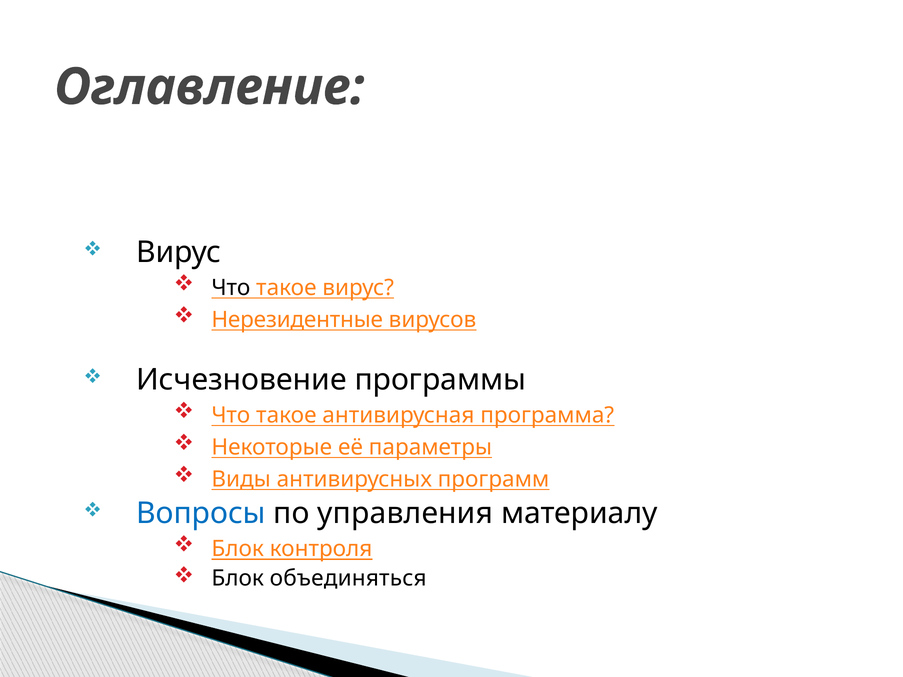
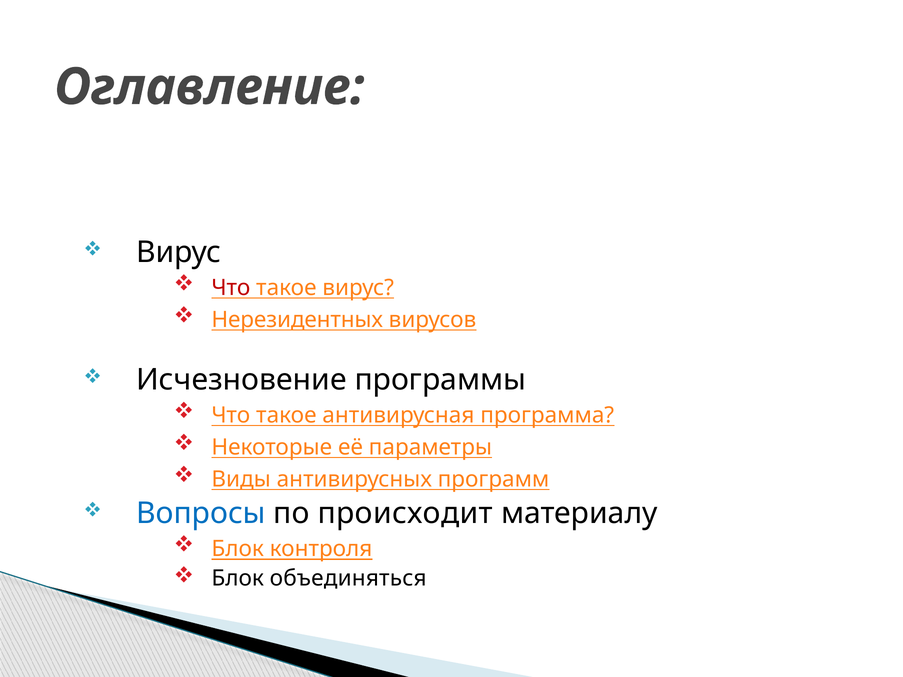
Что colour: black -> red (231, 288)
Нерезидентные: Нерезидентные -> Нерезидентных (297, 320)
управления: управления -> происходит (405, 514)
